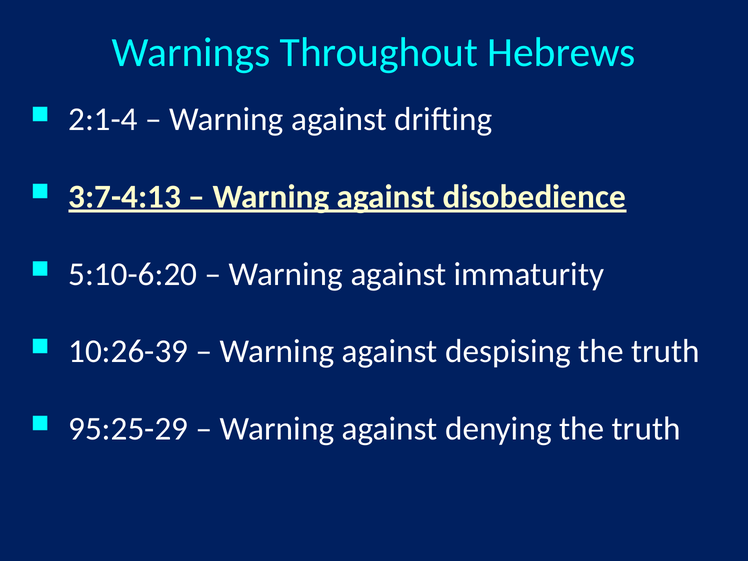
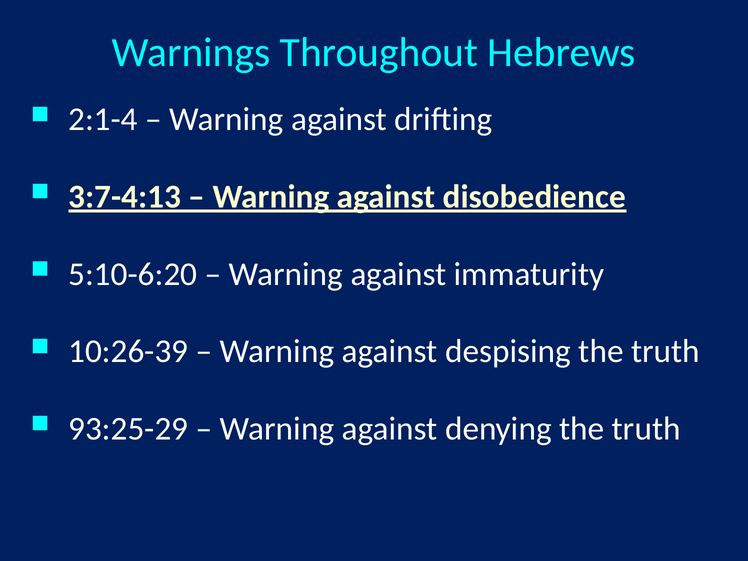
95:25-29: 95:25-29 -> 93:25-29 (128, 429)
